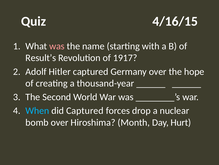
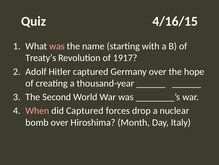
Result’s: Result’s -> Treaty’s (41, 58)
When colour: light blue -> pink (37, 110)
Hurt: Hurt -> Italy (181, 122)
